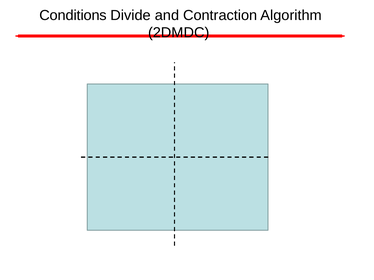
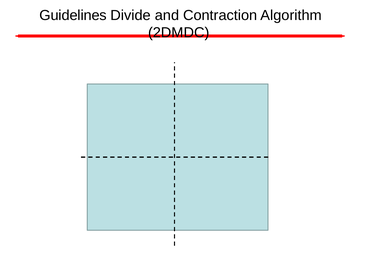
Conditions: Conditions -> Guidelines (73, 15)
